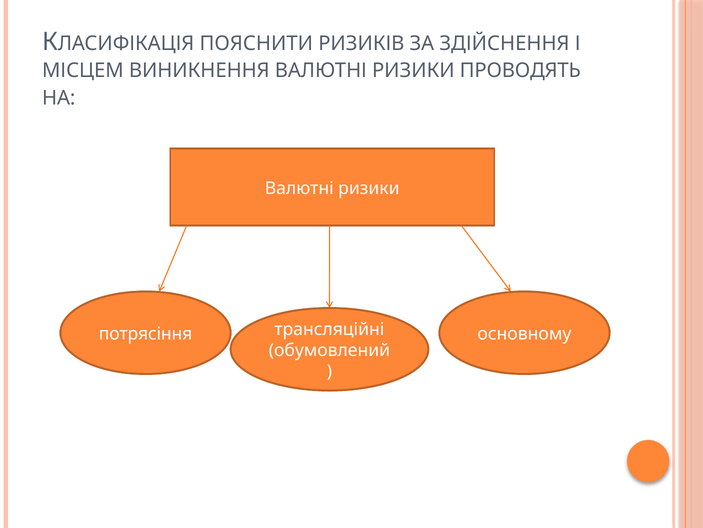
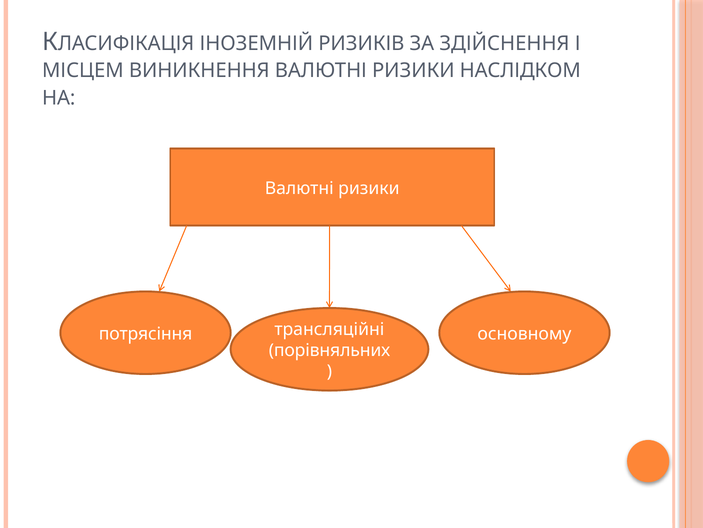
ПОЯСНИТИ: ПОЯСНИТИ -> ІНОЗЕМНІЙ (256, 43)
ПРОВОДЯТЬ: ПРОВОДЯТЬ -> НАСЛІДКОМ (520, 71)
обумовлений: обумовлений -> порівняльних (329, 350)
